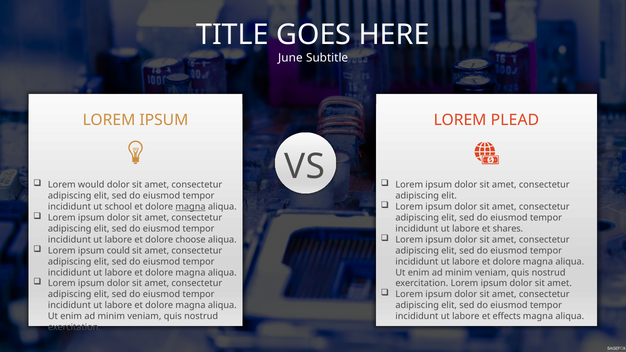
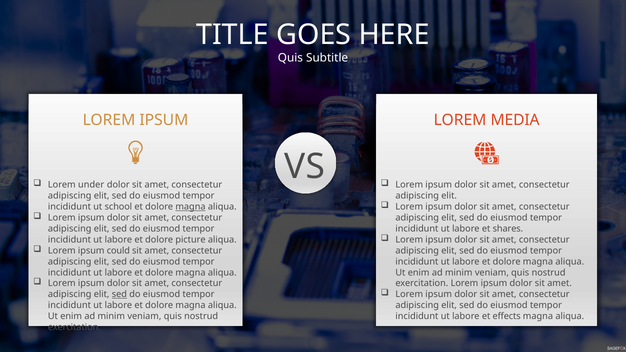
June: June -> Quis (290, 58)
PLEAD: PLEAD -> MEDIA (515, 120)
would: would -> under (91, 185)
choose: choose -> picture (190, 240)
sed underline: none -> present (119, 295)
